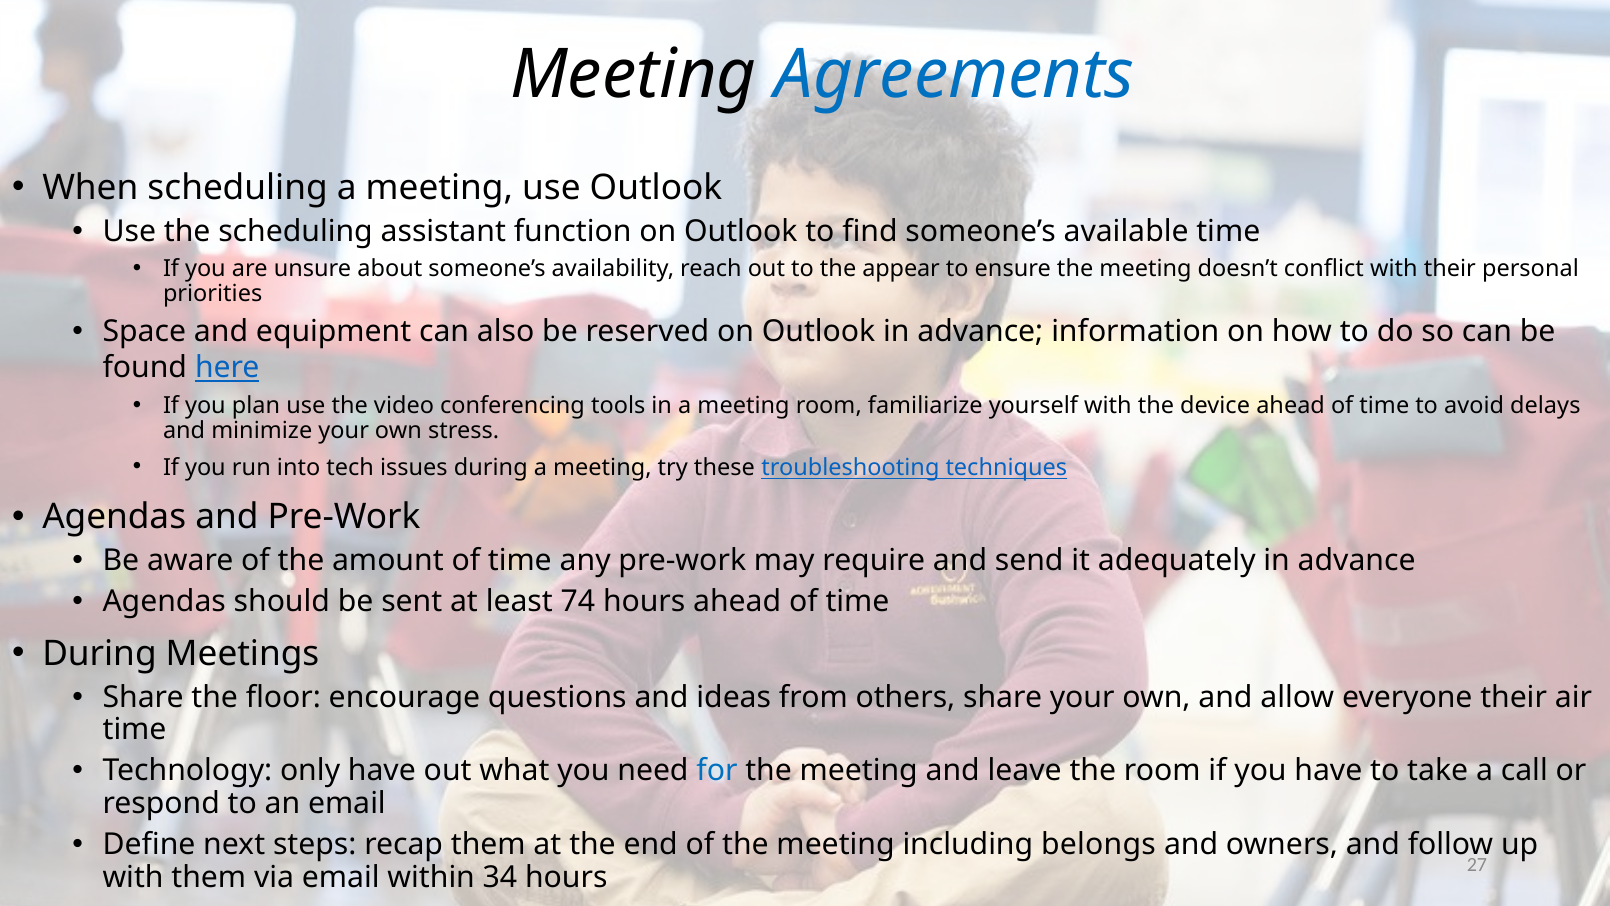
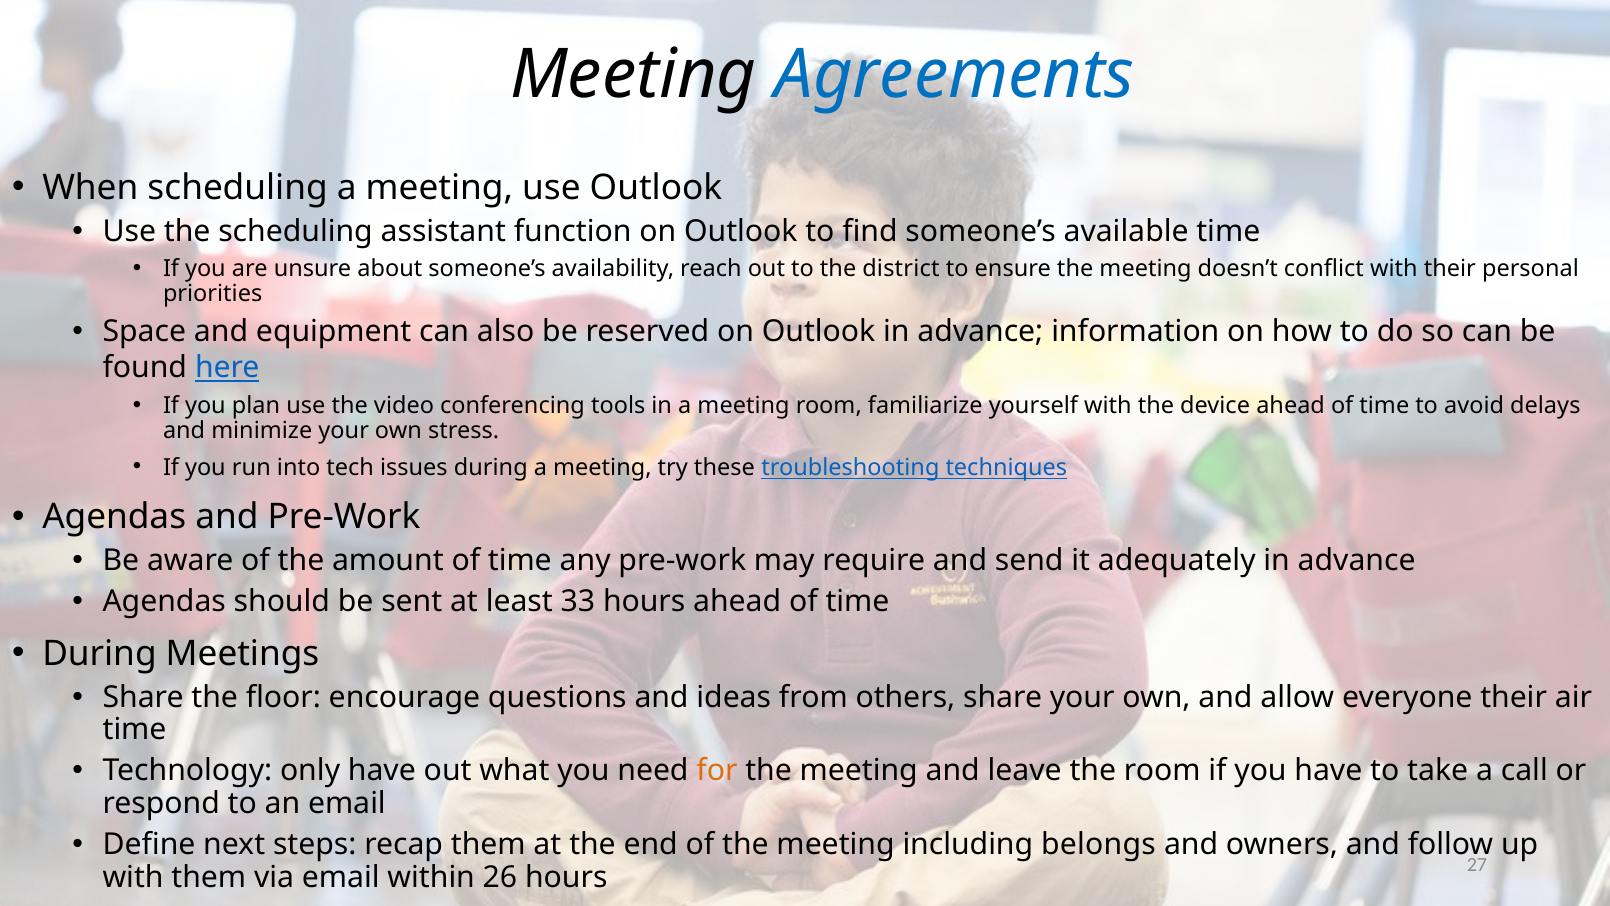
appear: appear -> district (901, 268)
74: 74 -> 33 (578, 601)
for colour: blue -> orange (717, 771)
34: 34 -> 26 (500, 877)
